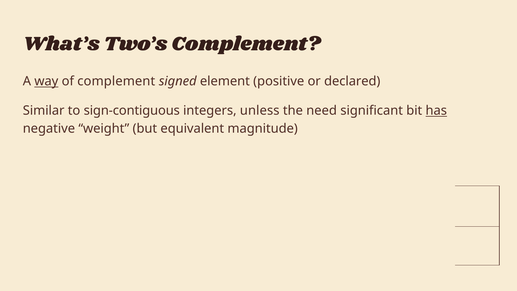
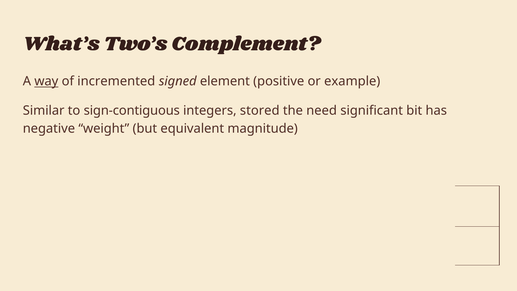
of complement: complement -> incremented (116, 81)
declared: declared -> example (352, 81)
unless: unless -> stored (260, 111)
has underline: present -> none (436, 111)
